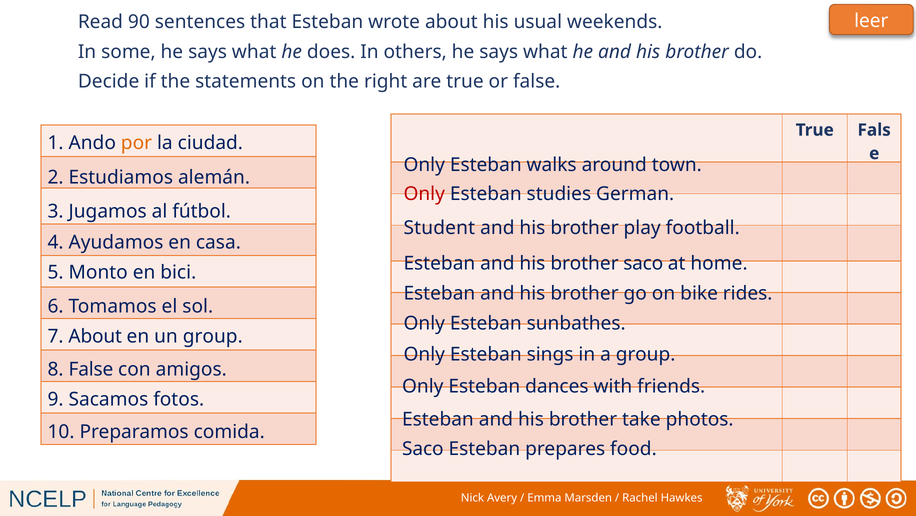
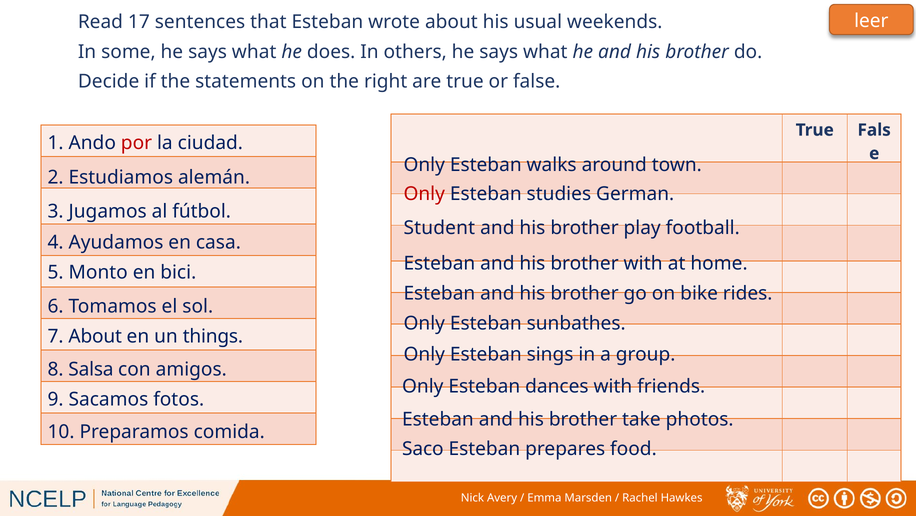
90: 90 -> 17 (139, 22)
por colour: orange -> red (136, 143)
brother saco: saco -> with (643, 263)
un group: group -> things (213, 336)
8 False: False -> Salsa (91, 369)
